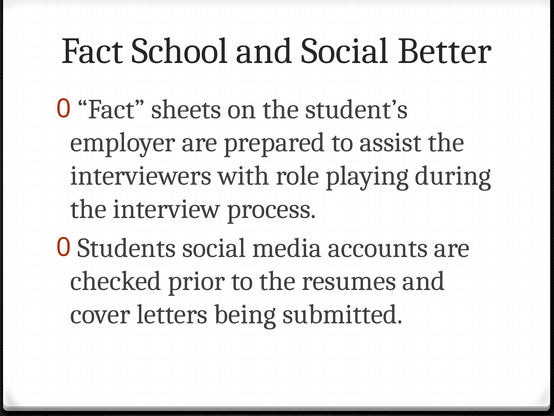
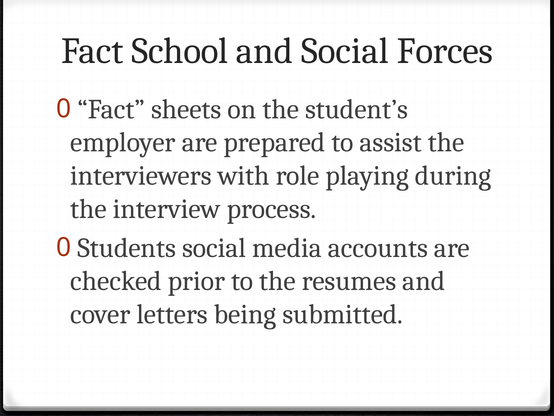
Better: Better -> Forces (445, 51)
